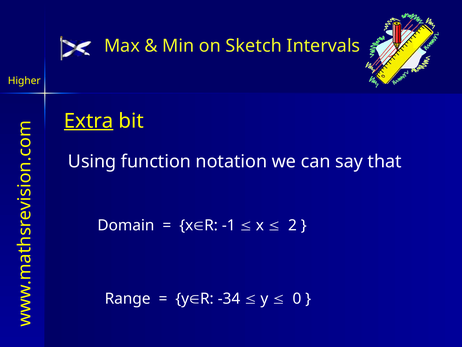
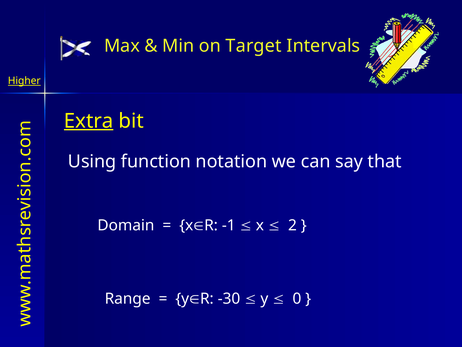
Sketch: Sketch -> Target (254, 46)
Higher underline: none -> present (24, 81)
-34: -34 -> -30 (229, 298)
